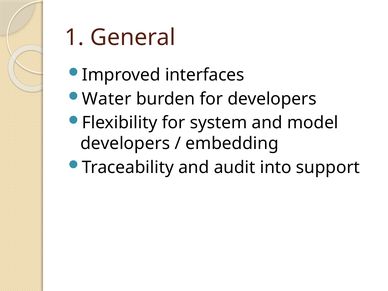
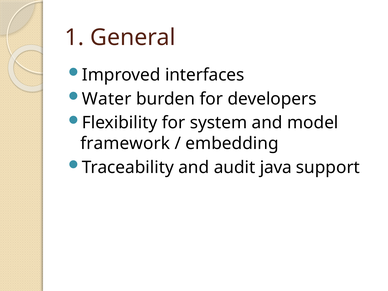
developers: developers -> framework (125, 143)
into: into -> java (276, 167)
